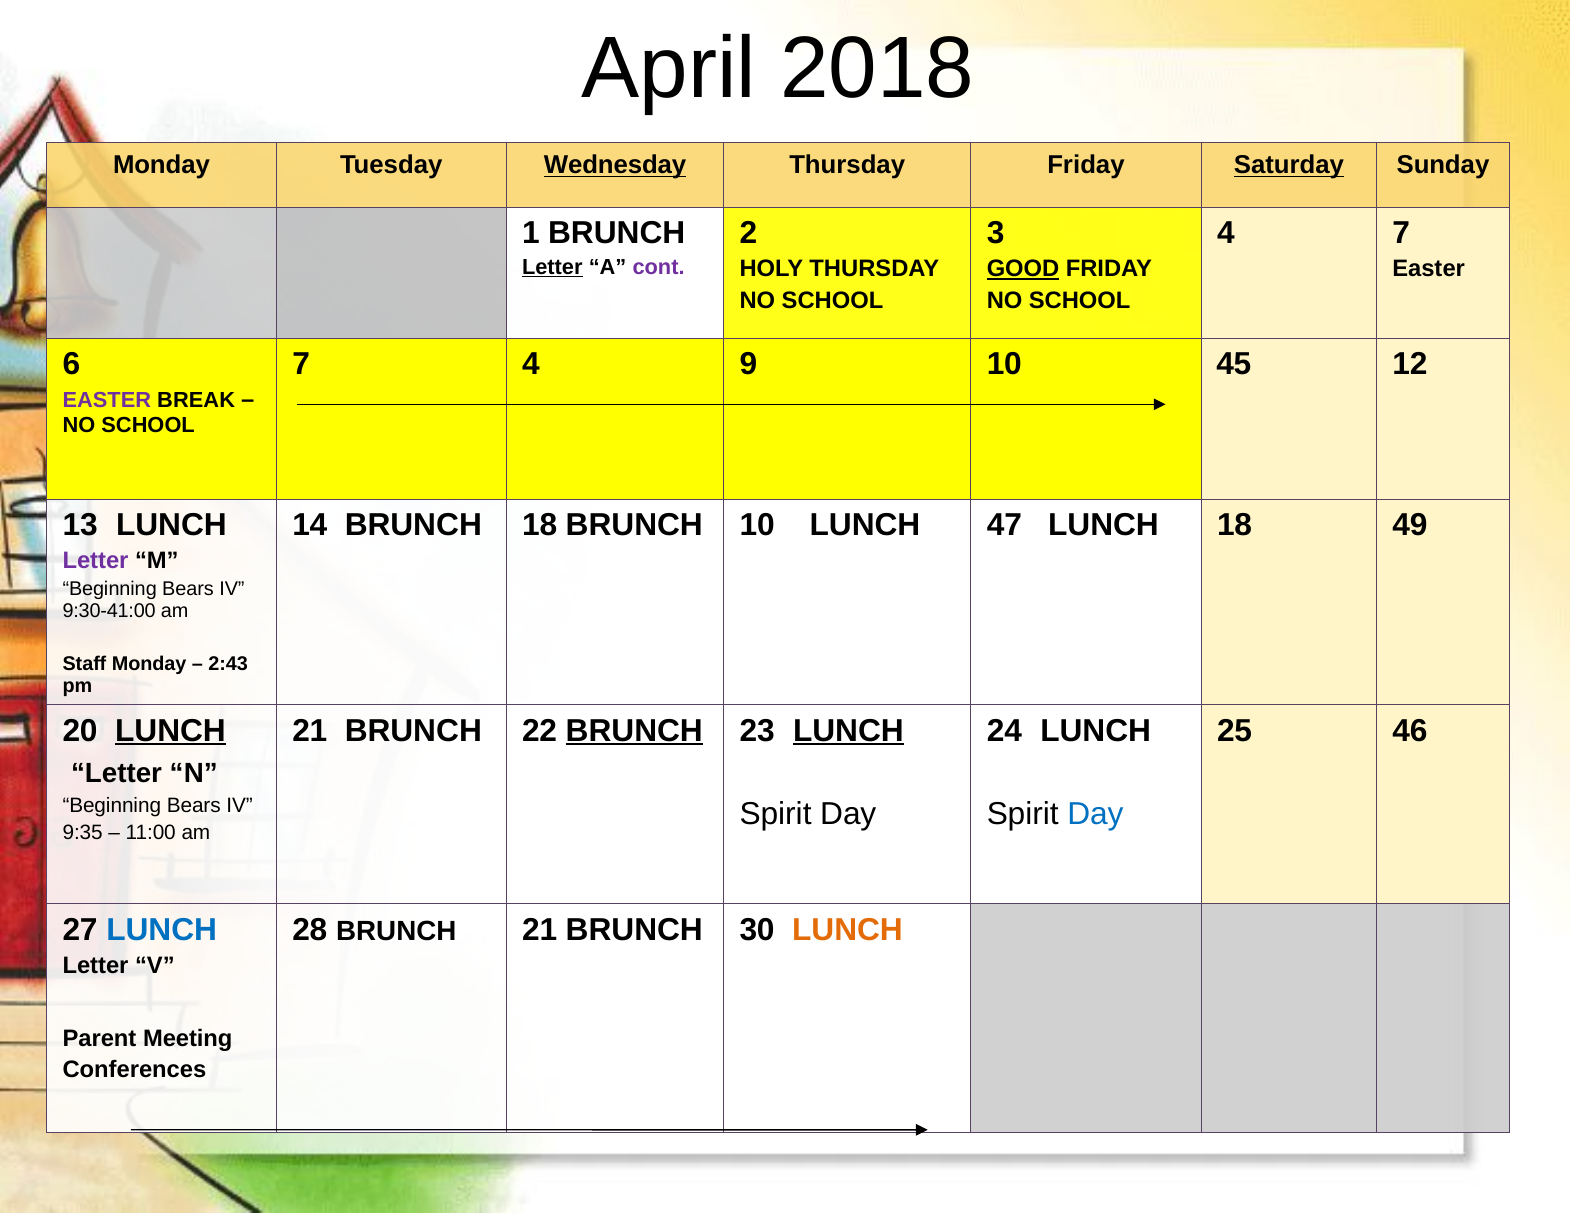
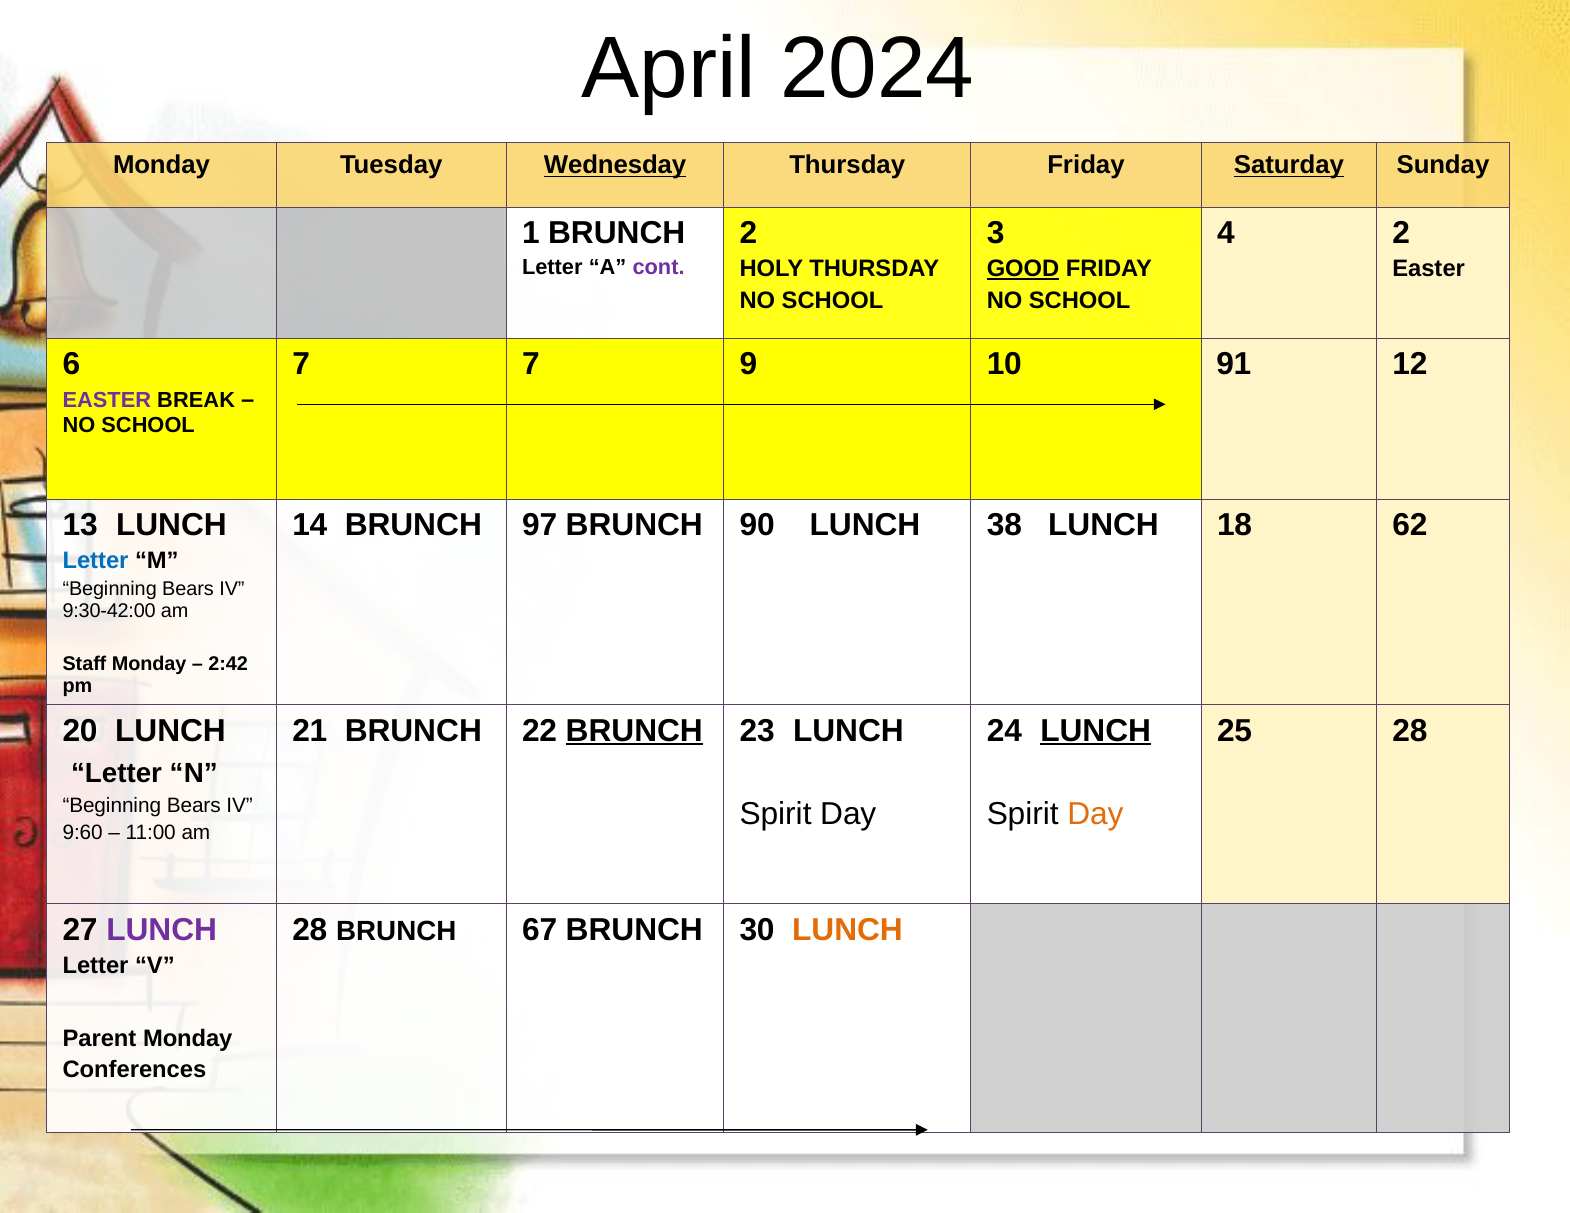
2018: 2018 -> 2024 (877, 69)
4 7: 7 -> 2 (1401, 233)
Letter underline: present -> none (552, 267)
7 4: 4 -> 7 (531, 364)
45: 45 -> 91 (1234, 364)
BRUNCH 18: 18 -> 97 (540, 526)
BRUNCH 10: 10 -> 90 (757, 526)
47: 47 -> 38 (1004, 526)
49: 49 -> 62 (1410, 526)
Letter colour: purple -> blue (96, 561)
9:30-41:00: 9:30-41:00 -> 9:30-42:00 (109, 612)
2:43: 2:43 -> 2:42 (228, 664)
LUNCH underline: present -> none (170, 731)
LUNCH underline: present -> none (848, 731)
LUNCH underline: none -> present (1096, 731)
25 46: 46 -> 28 (1410, 731)
Day colour: blue -> orange (1095, 814)
9:35: 9:35 -> 9:60 (83, 833)
LUNCH colour: blue -> purple (162, 930)
BRUNCH 21: 21 -> 67 (540, 930)
Parent Meeting: Meeting -> Monday (188, 1039)
